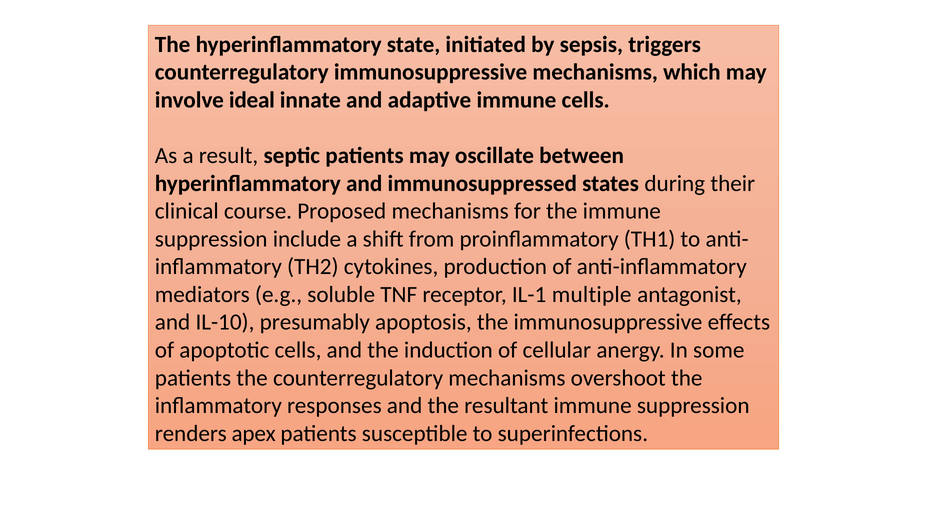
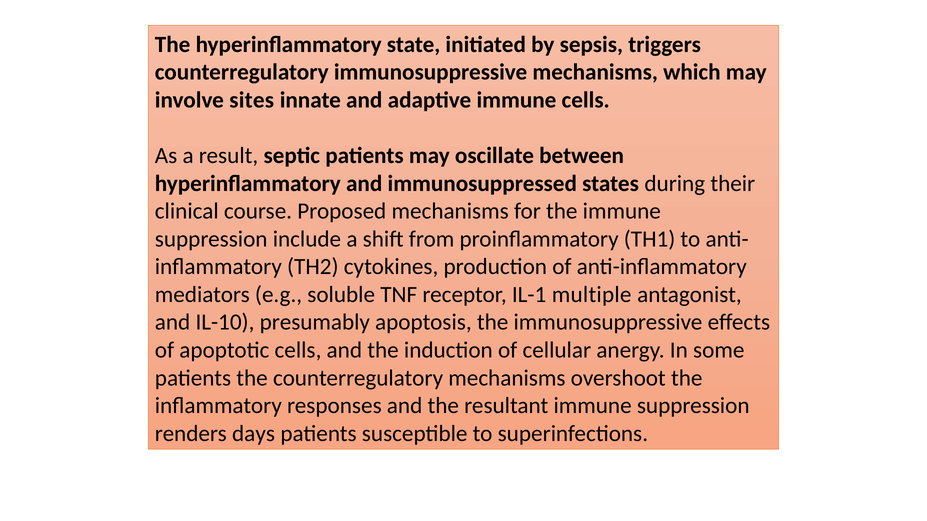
ideal: ideal -> sites (252, 100)
apex: apex -> days (254, 434)
